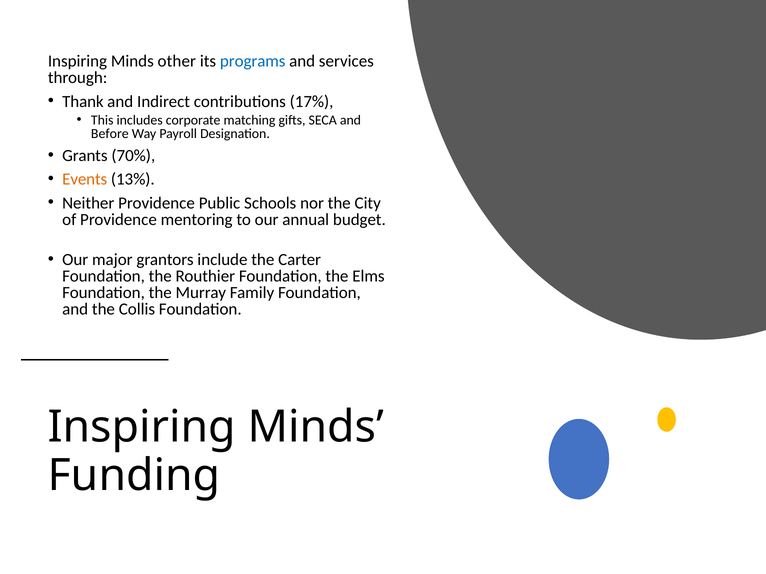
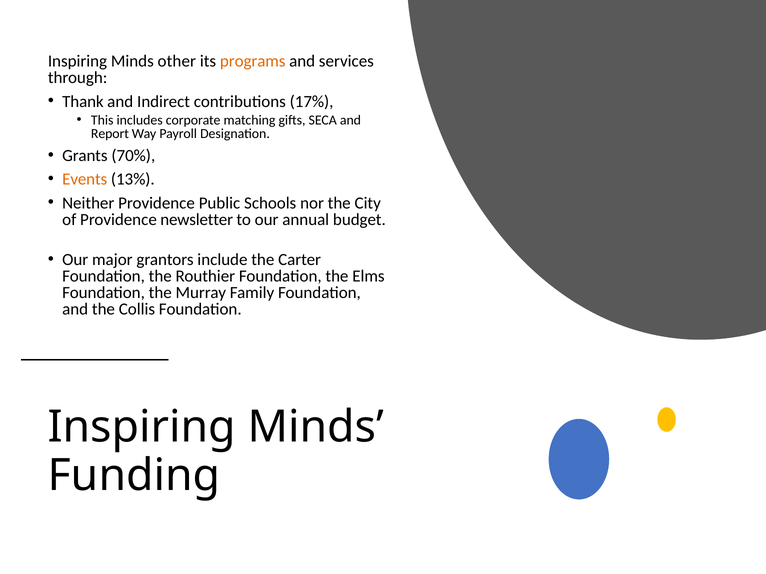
programs colour: blue -> orange (253, 61)
Before: Before -> Report (110, 134)
mentoring: mentoring -> newsletter (197, 220)
